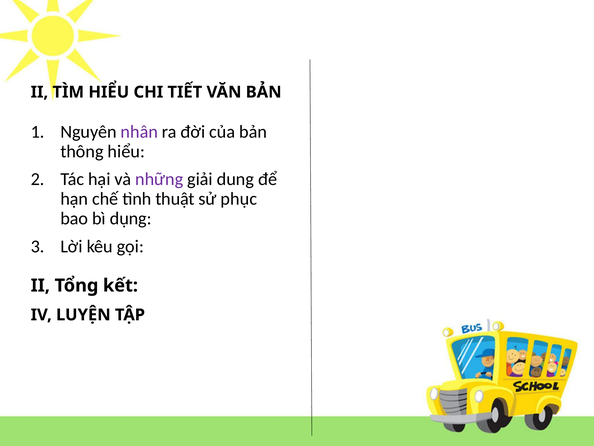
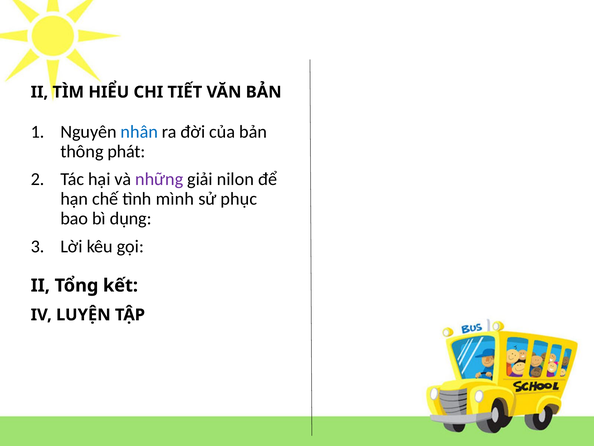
nhân colour: purple -> blue (139, 132)
thông hiểu: hiểu -> phát (126, 151)
dung: dung -> nilon (235, 179)
thuật: thuật -> mình (175, 199)
